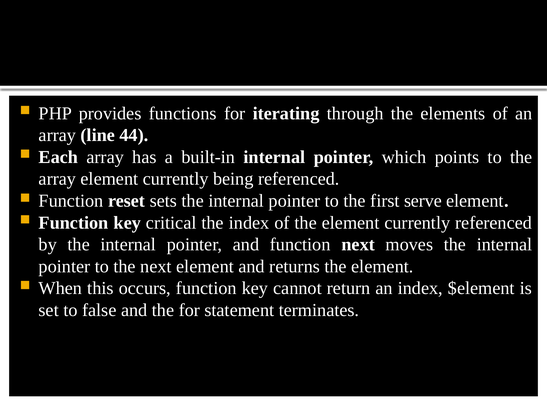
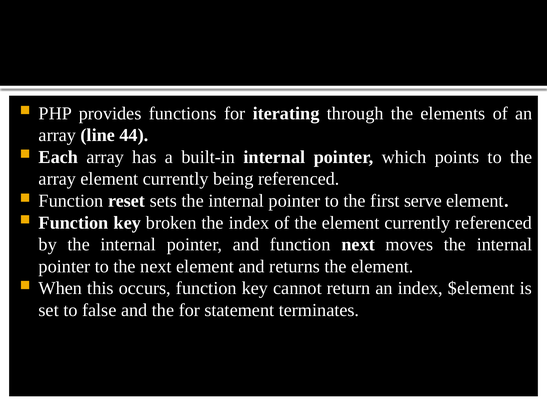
critical: critical -> broken (171, 223)
